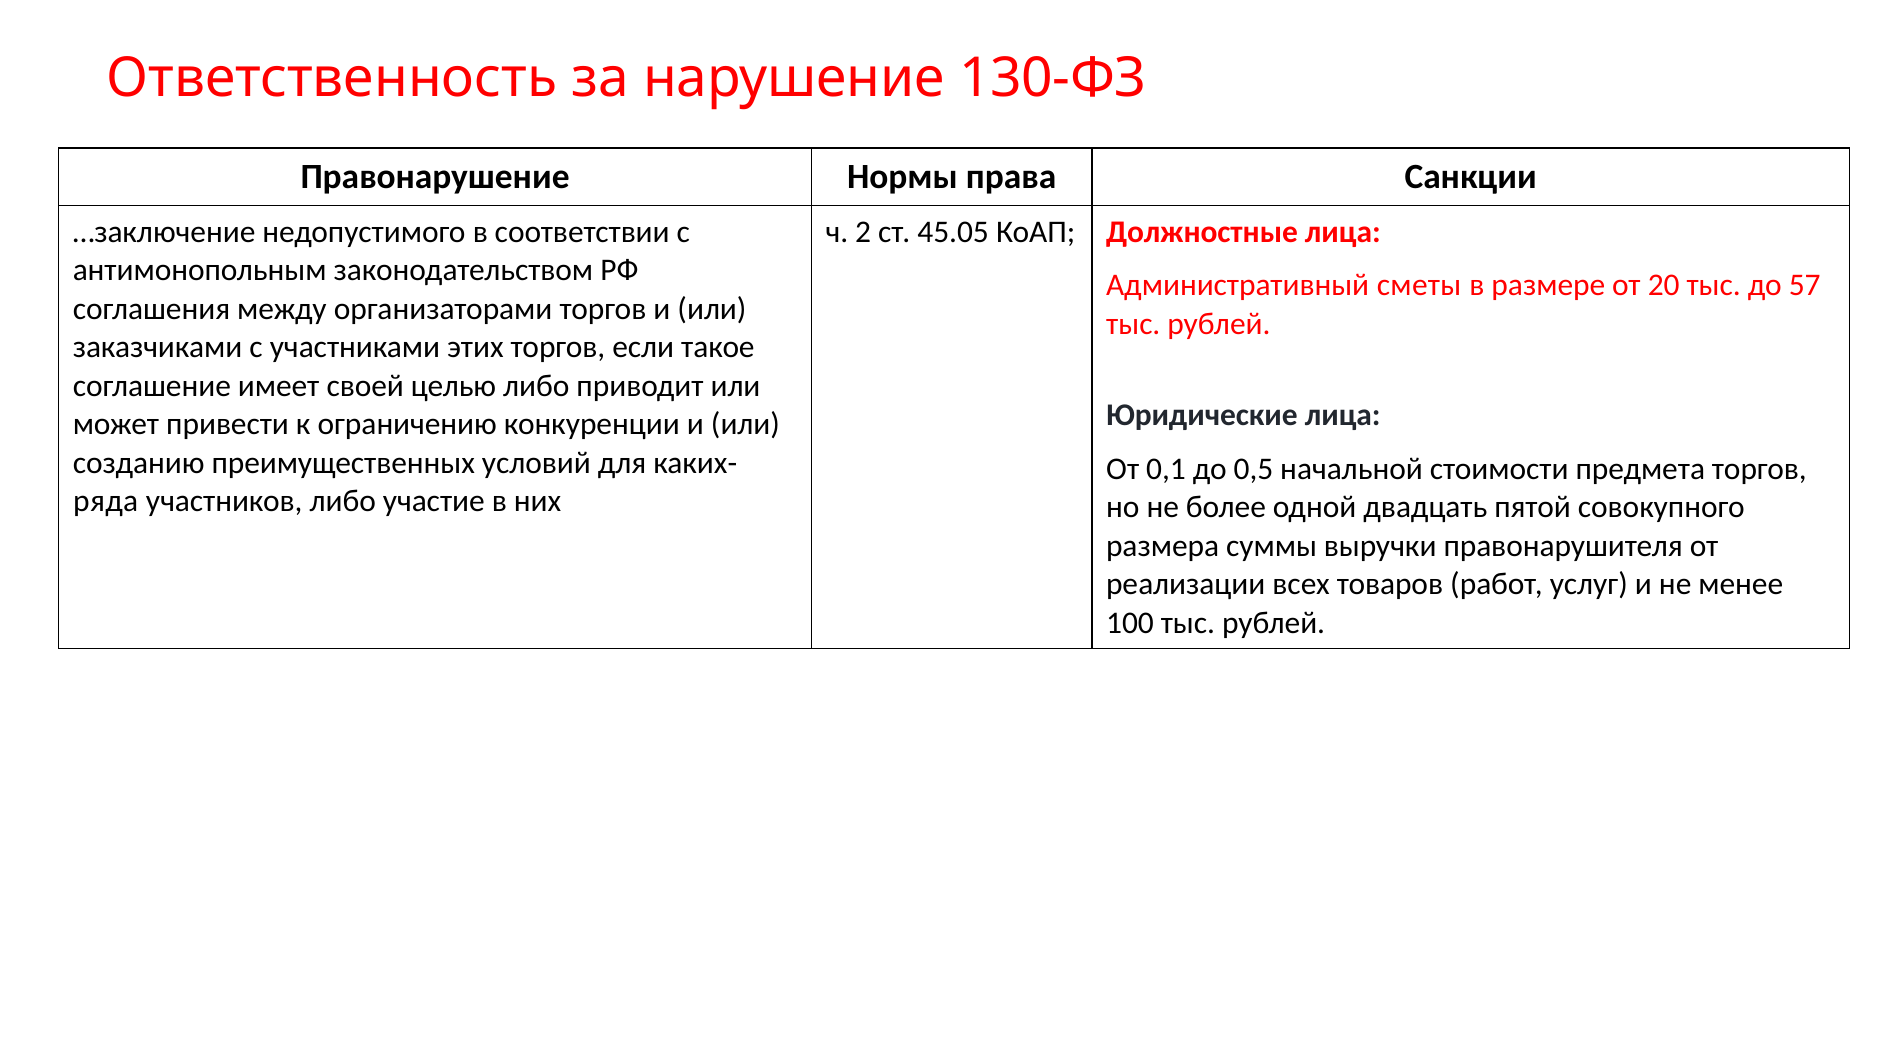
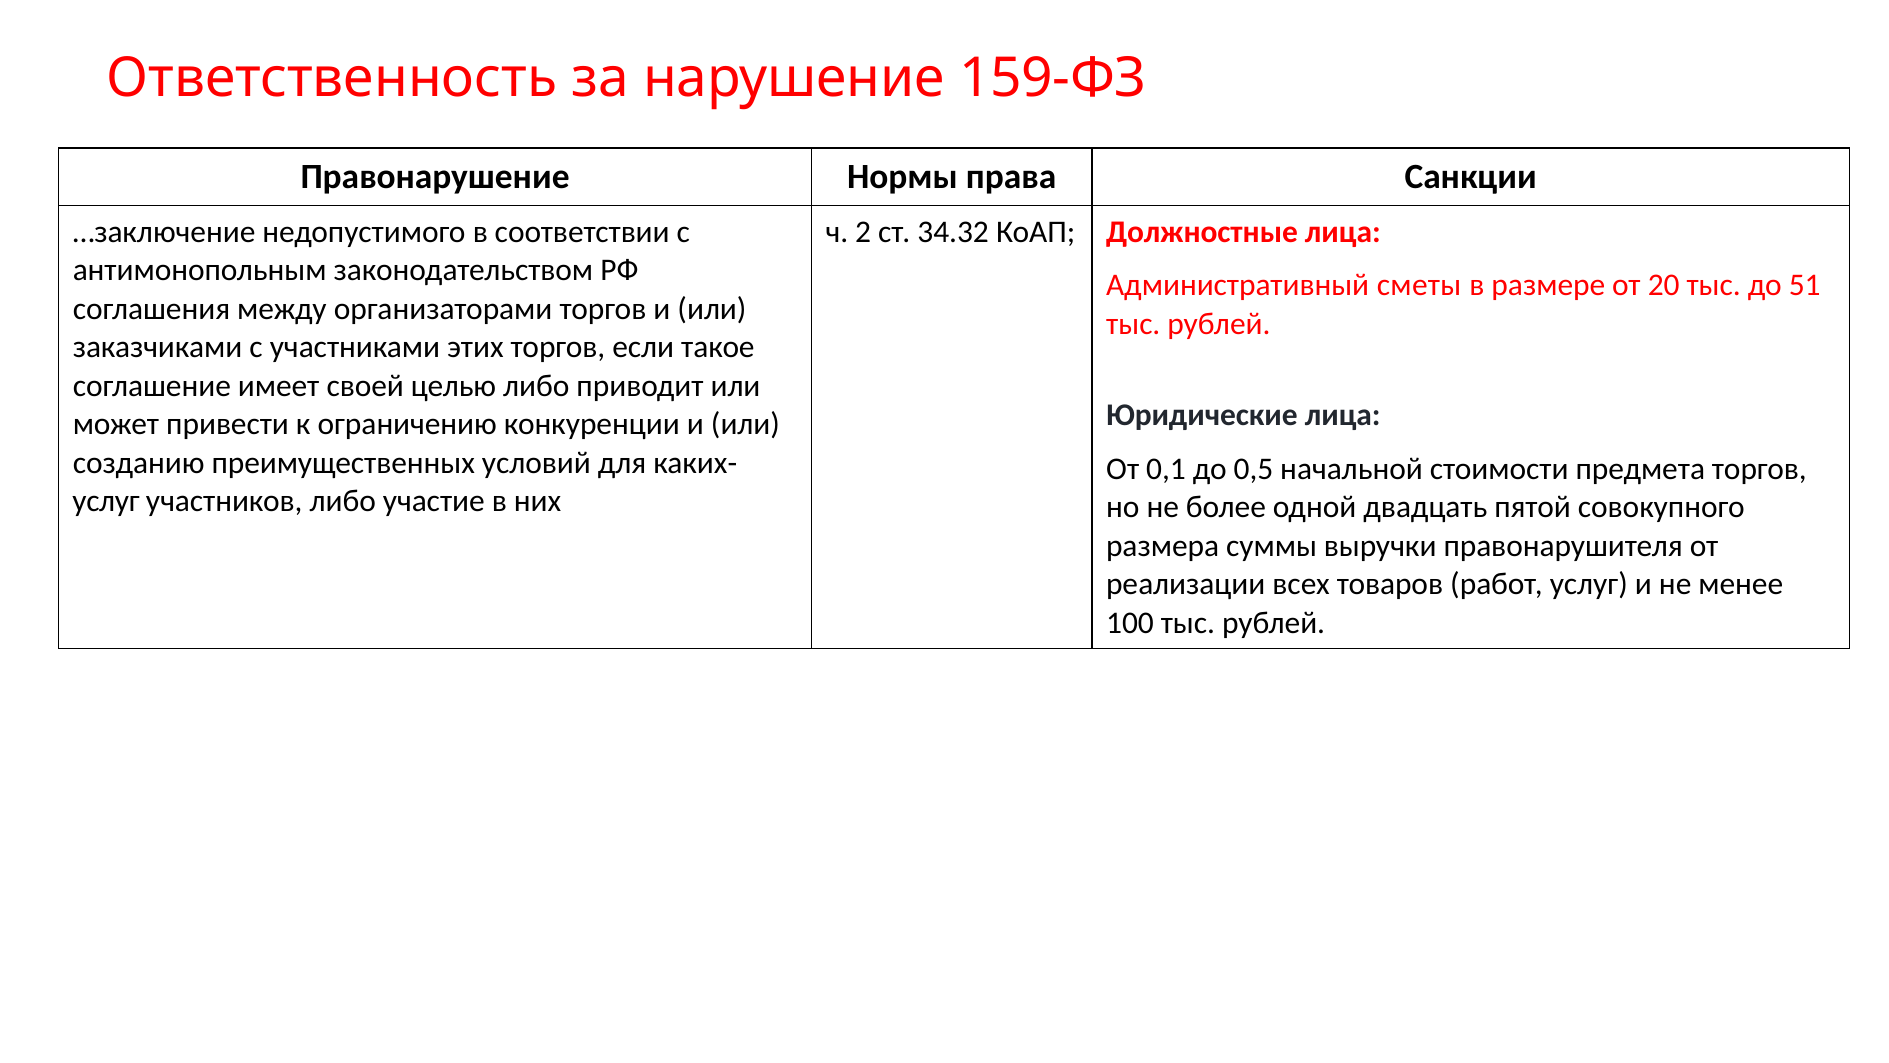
130-ФЗ: 130-ФЗ -> 159-ФЗ (1053, 78)
45.05: 45.05 -> 34.32 (953, 232)
57: 57 -> 51 (1805, 285)
ряда: ряда -> услуг (106, 501)
